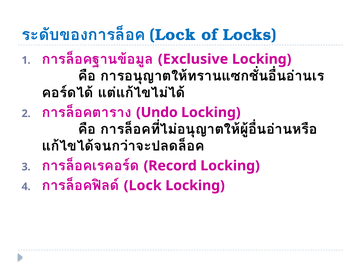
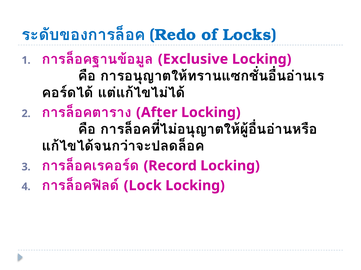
Lock: Lock -> Redo (173, 35)
Undo: Undo -> After (157, 113)
